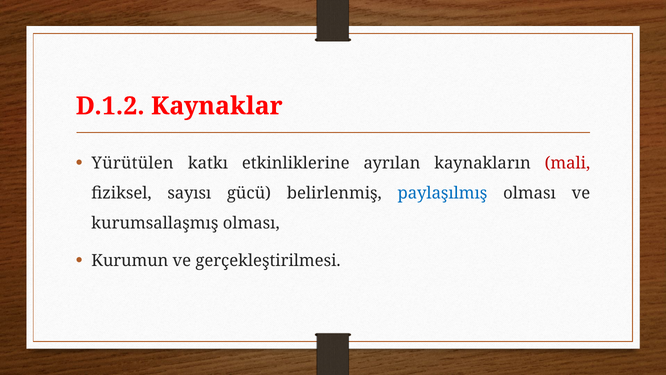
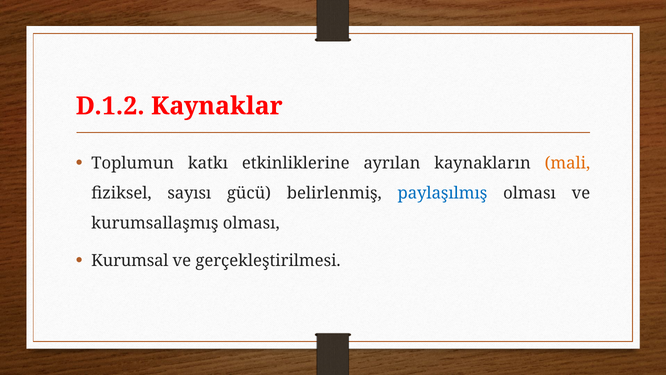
Yürütülen: Yürütülen -> Toplumun (133, 163)
mali colour: red -> orange (567, 163)
Kurumun: Kurumun -> Kurumsal (130, 261)
